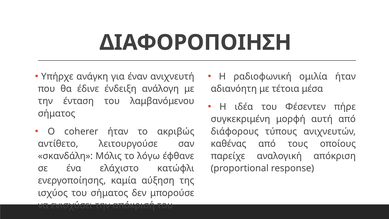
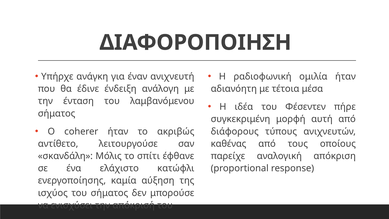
λόγω: λόγω -> σπίτι (148, 156)
